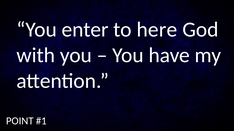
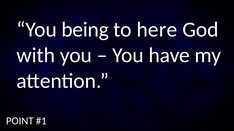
enter: enter -> being (85, 30)
